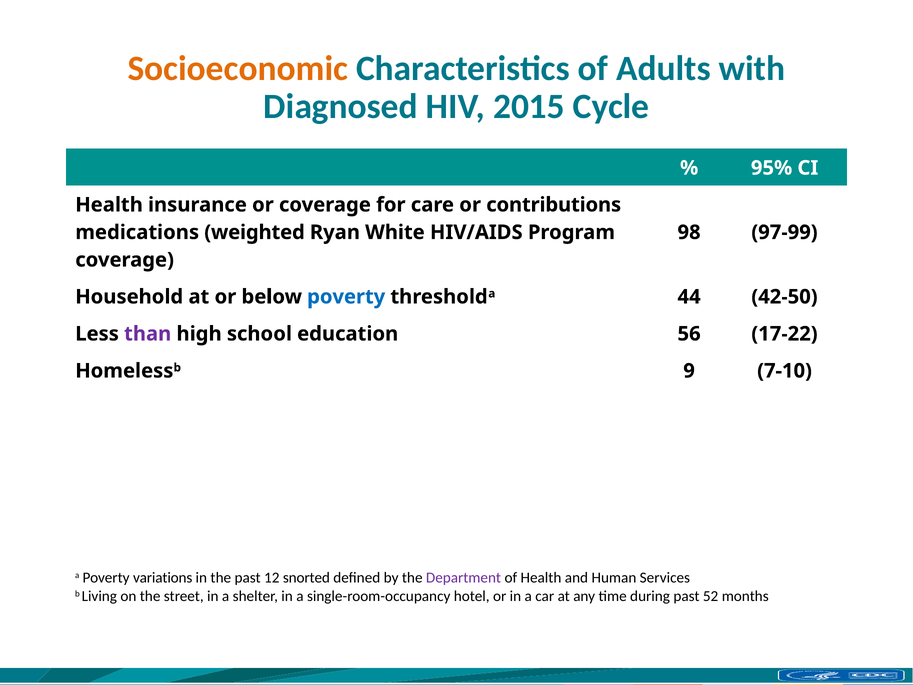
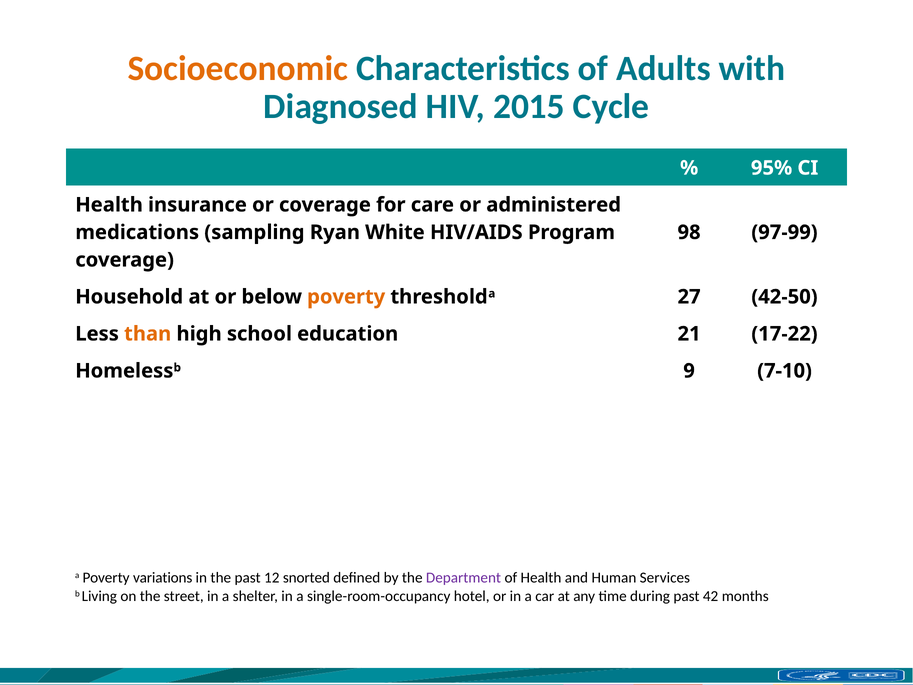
contributions: contributions -> administered (554, 205)
weighted: weighted -> sampling (254, 232)
poverty colour: blue -> orange (346, 297)
44: 44 -> 27 (689, 297)
than colour: purple -> orange (148, 334)
56: 56 -> 21 (689, 334)
52: 52 -> 42 (711, 596)
